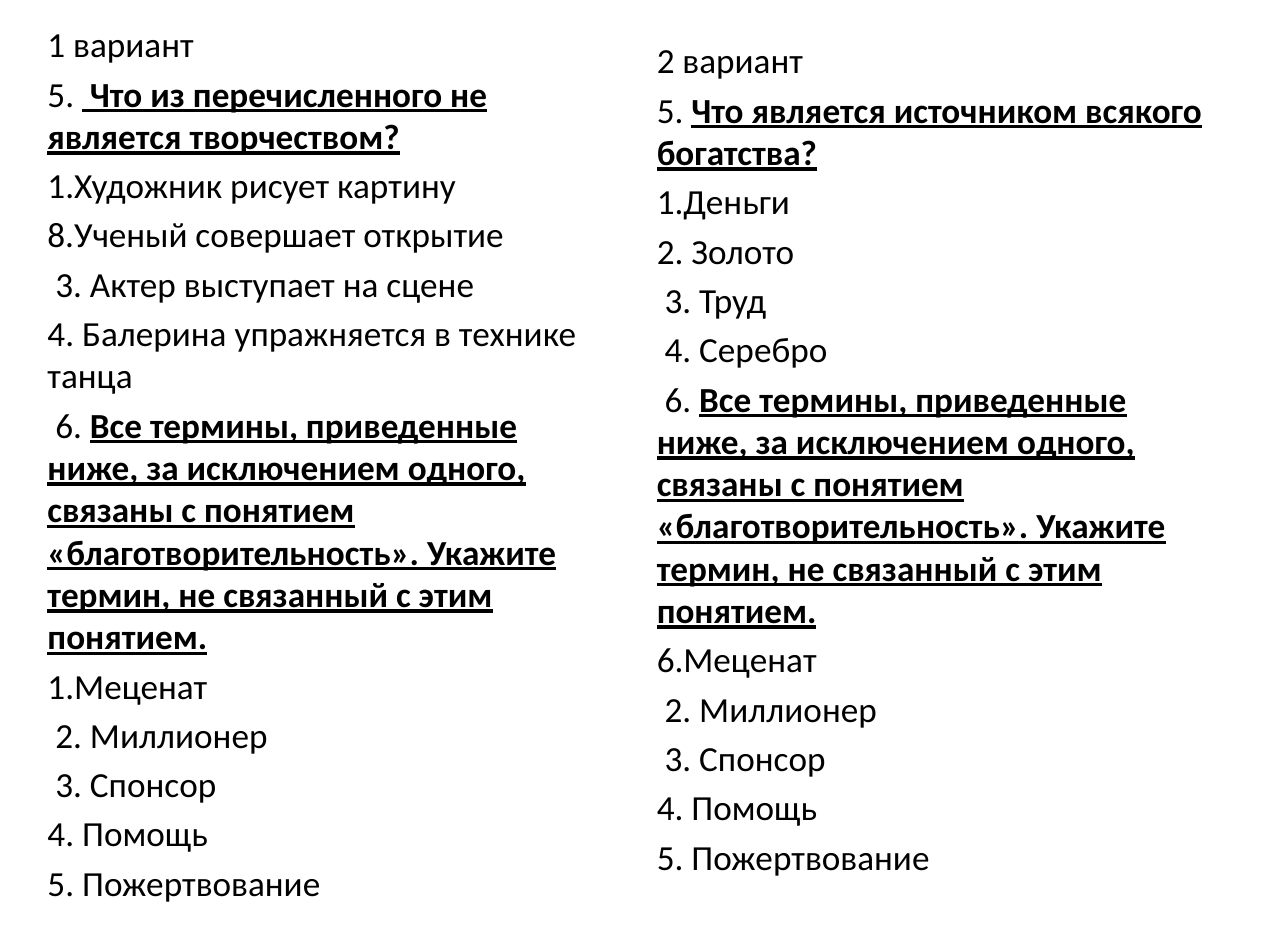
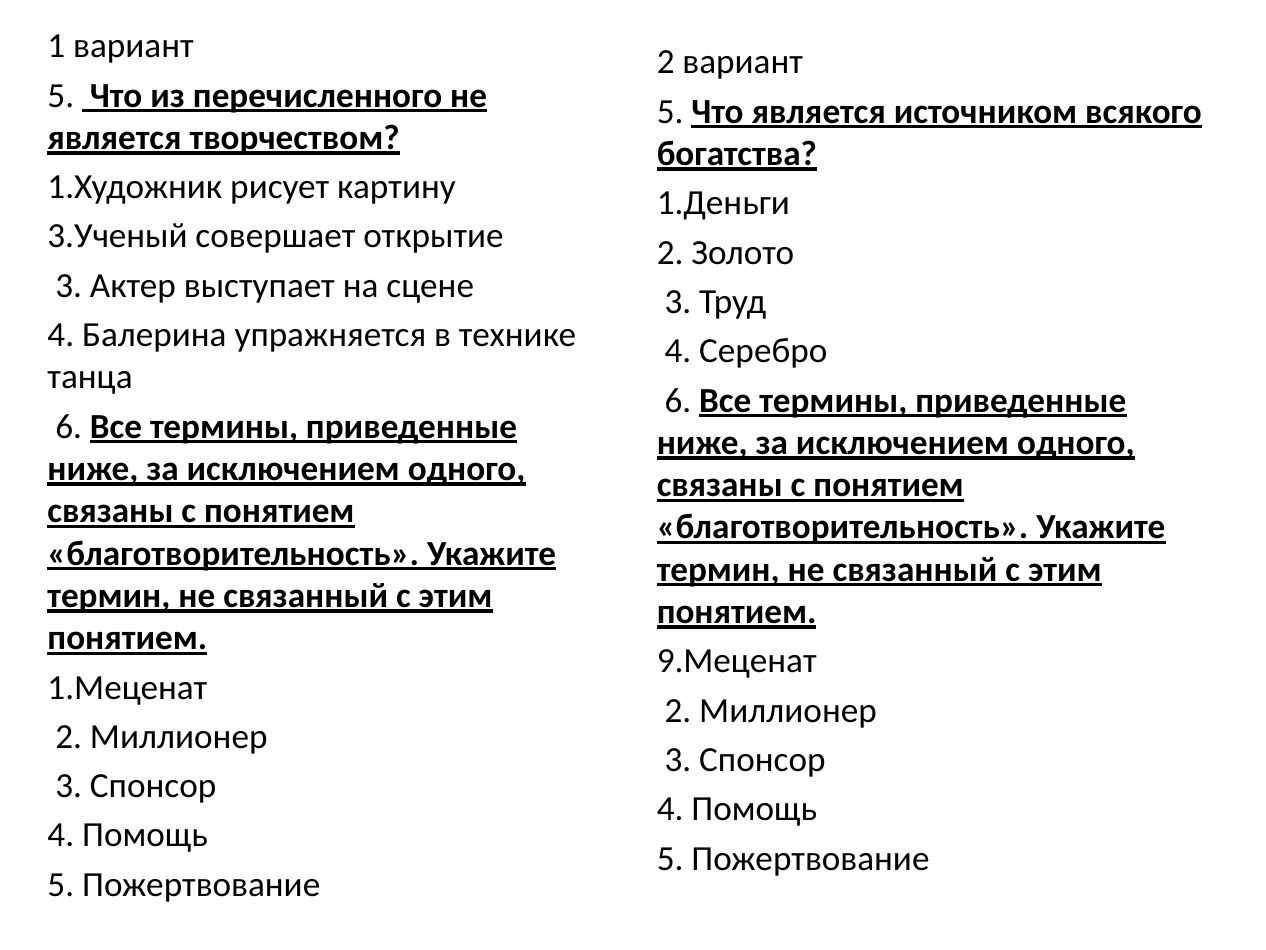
8.Ученый: 8.Ученый -> 3.Ученый (118, 236)
6.Меценат: 6.Меценат -> 9.Меценат (737, 661)
